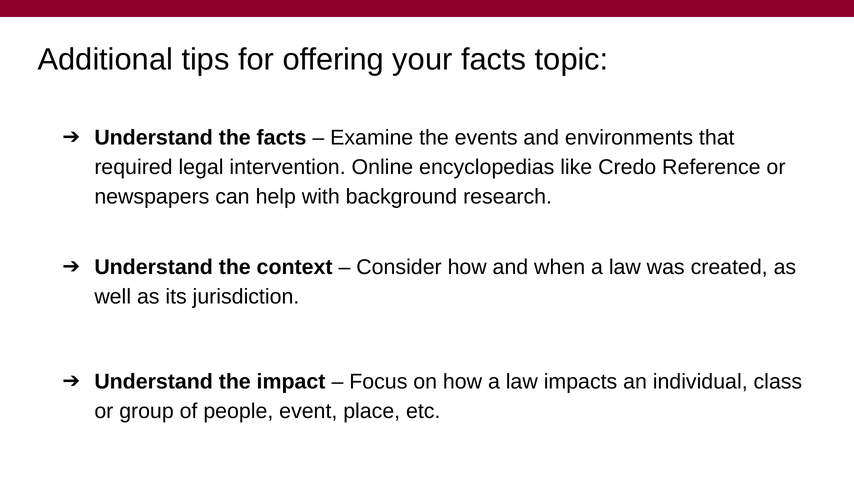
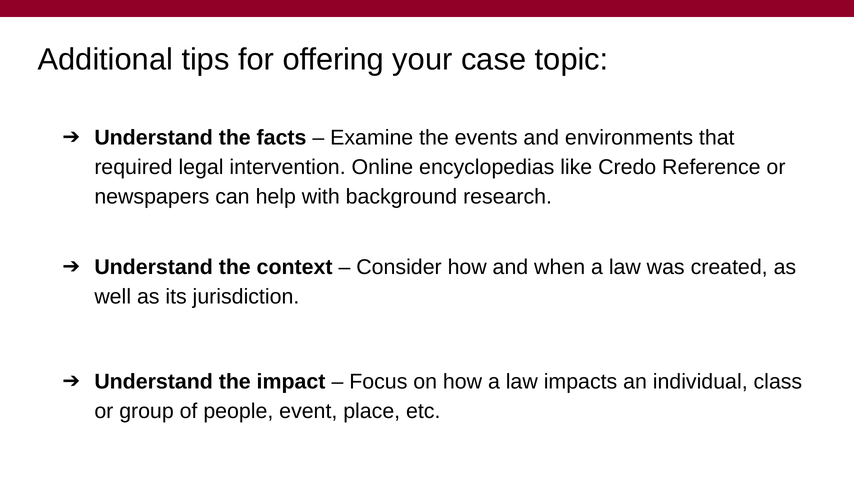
your facts: facts -> case (494, 60)
